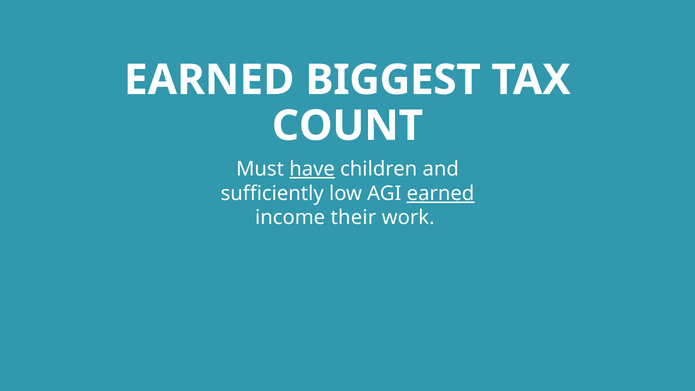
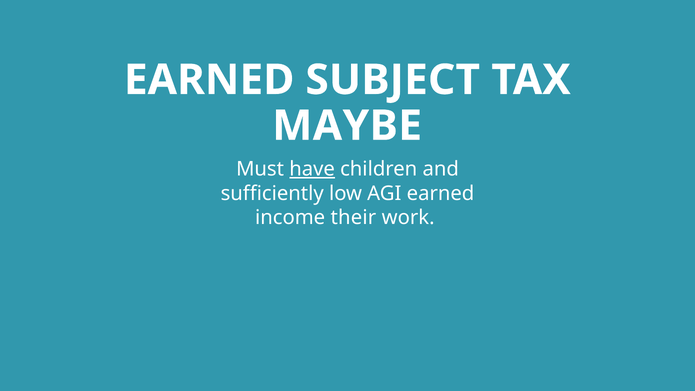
BIGGEST: BIGGEST -> SUBJECT (393, 80)
COUNT: COUNT -> MAYBE (347, 126)
earned underline: present -> none (441, 193)
